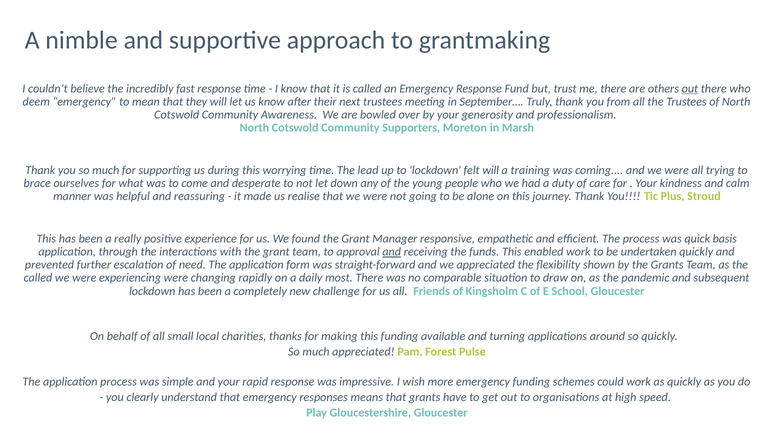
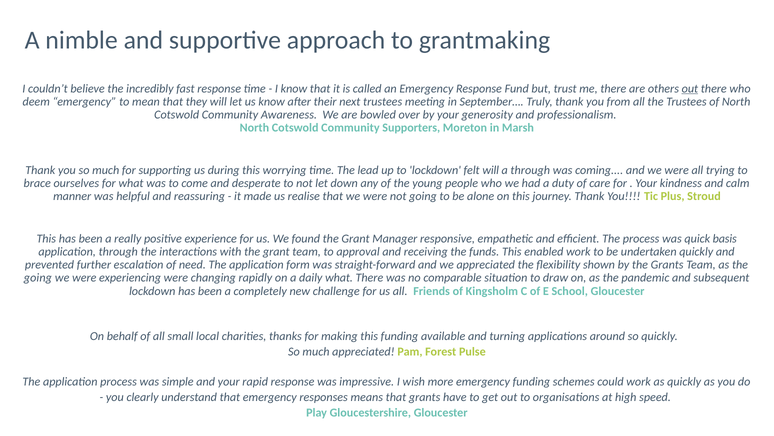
a training: training -> through (530, 170)
and underline: present -> none (392, 251)
called: called -> going (38, 278)
daily most: most -> what (339, 278)
